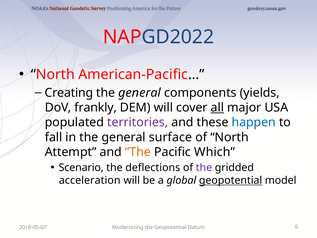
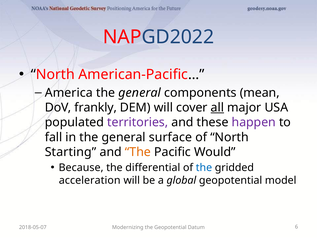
Creating: Creating -> America (69, 93)
yields: yields -> mean (260, 93)
happen colour: blue -> purple (254, 122)
Attempt: Attempt -> Starting (71, 152)
Which: Which -> Would (215, 152)
Scenario: Scenario -> Because (81, 168)
deflections: deflections -> differential (153, 168)
the colour: purple -> blue (204, 168)
geopotential underline: present -> none (231, 180)
